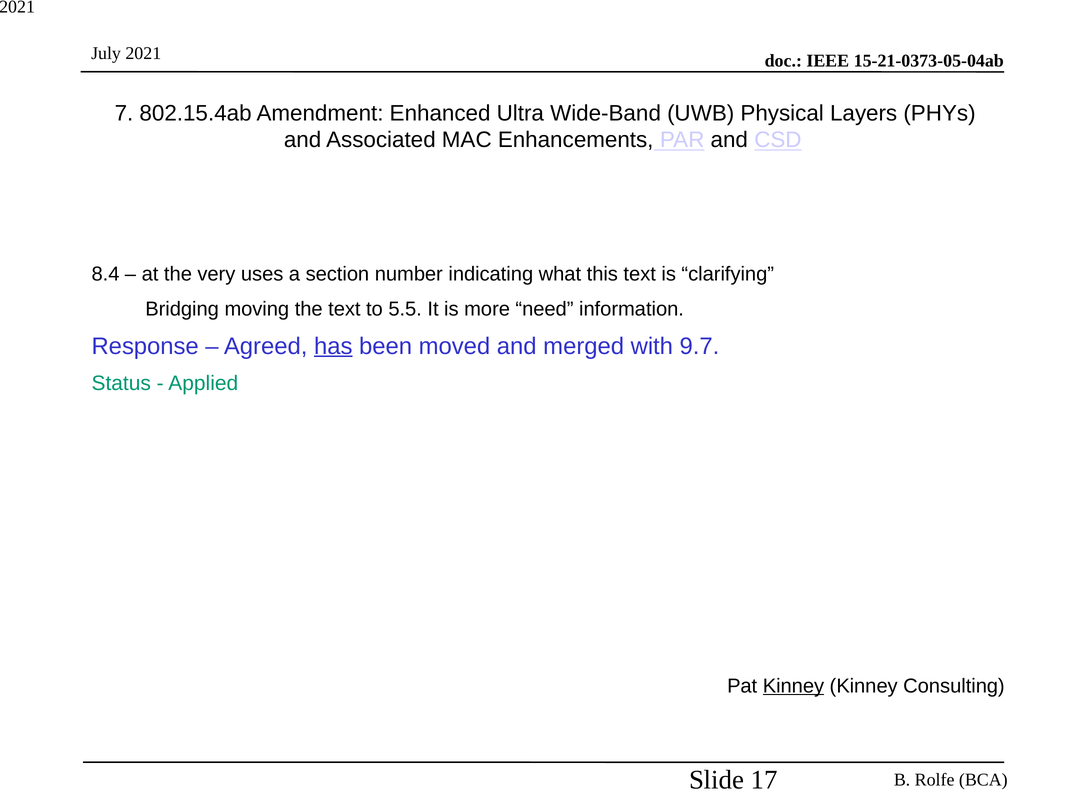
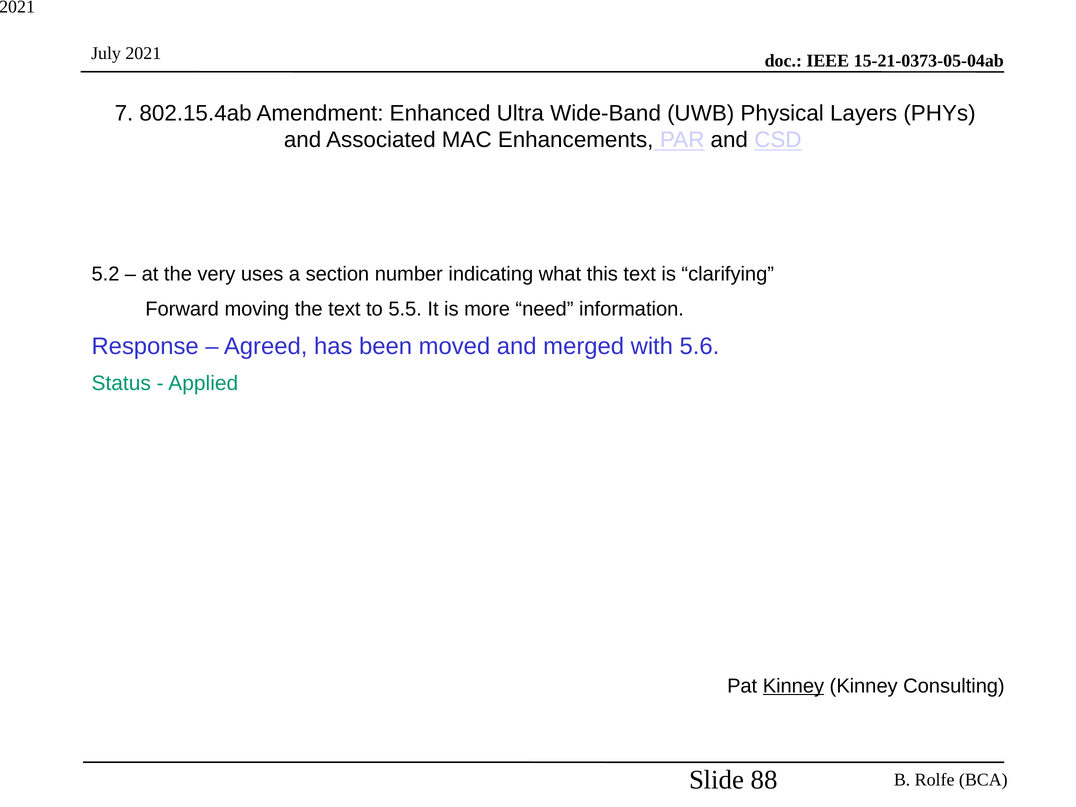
8.4: 8.4 -> 5.2 (106, 274)
Bridging: Bridging -> Forward (182, 309)
has underline: present -> none (333, 346)
9.7: 9.7 -> 5.6 (699, 346)
17: 17 -> 88 (764, 780)
